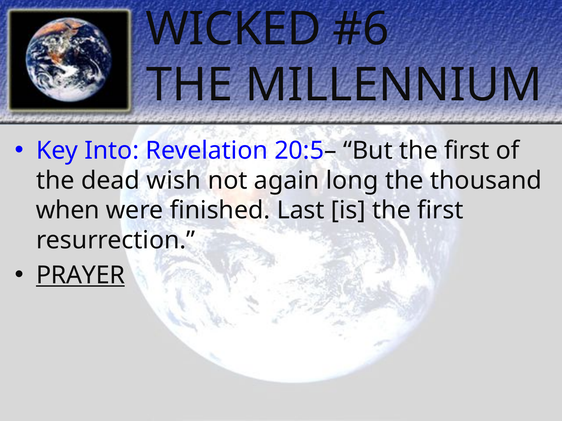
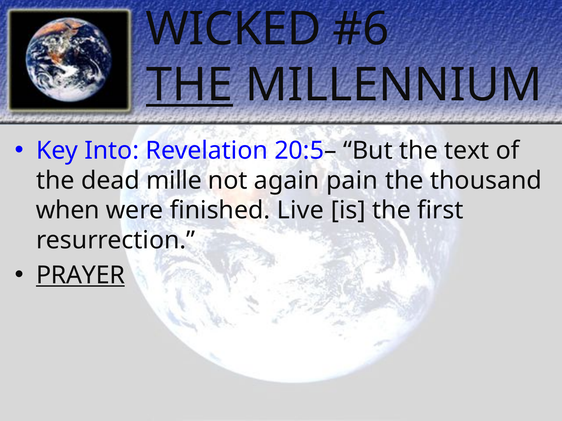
THE underline: none -> present (190, 85)
But the first: first -> text (467, 151)
wish: wish -> mille (174, 181)
long: long -> pain (352, 181)
Last: Last -> Live (300, 211)
